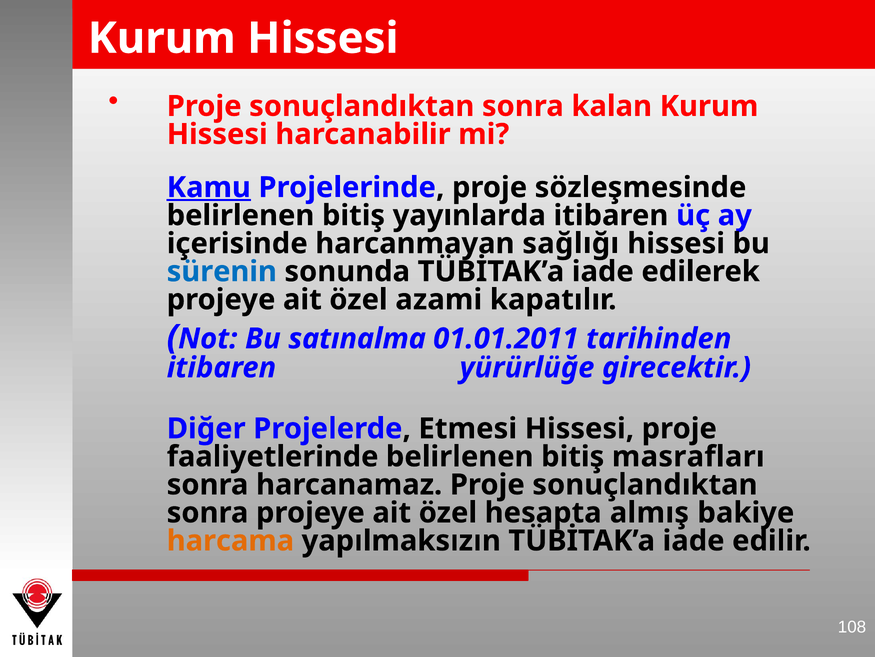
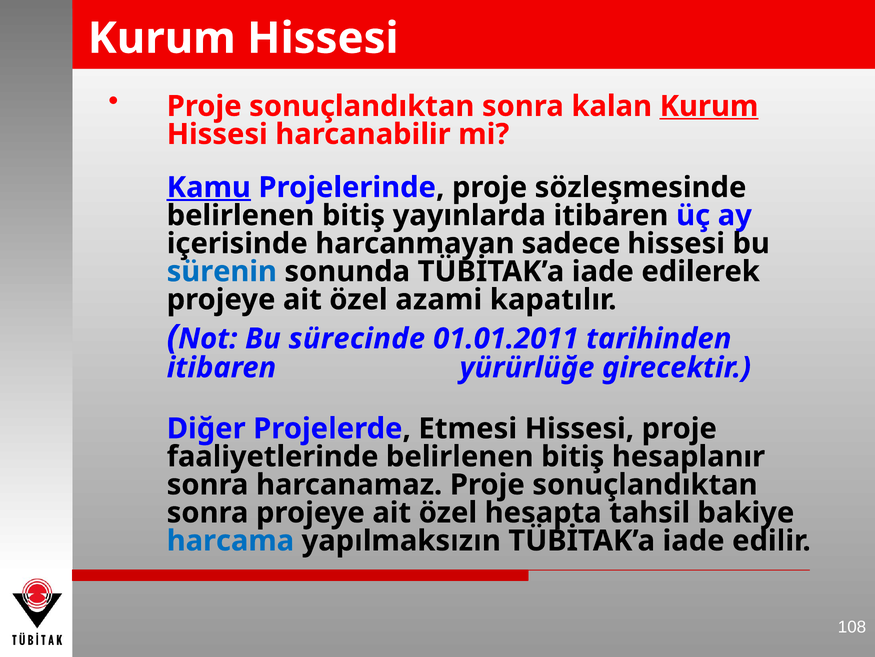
Kurum underline: none -> present (709, 106)
sağlığı: sağlığı -> sadece (571, 243)
satınalma: satınalma -> sürecinde (357, 338)
masrafları: masrafları -> hesaplanır (688, 456)
almış: almış -> tahsil (650, 512)
harcama colour: orange -> blue (230, 540)
